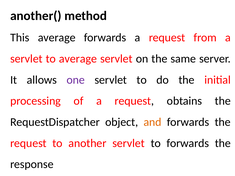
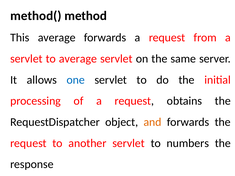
another(: another( -> method( (36, 16)
one colour: purple -> blue (76, 80)
to forwards: forwards -> numbers (188, 143)
